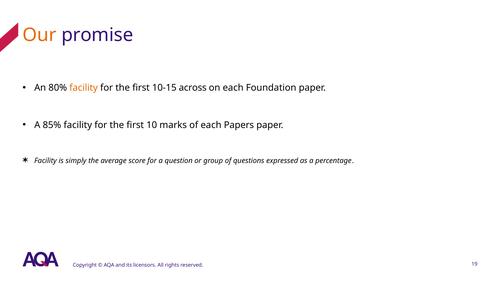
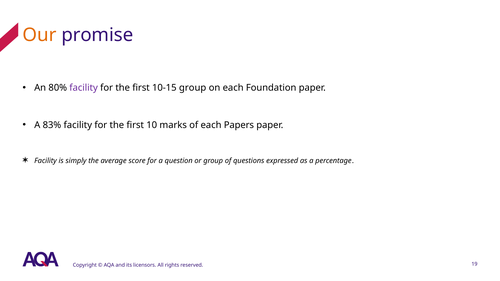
facility colour: orange -> purple (84, 88)
10-15 across: across -> group (193, 88)
85%: 85% -> 83% (52, 125)
